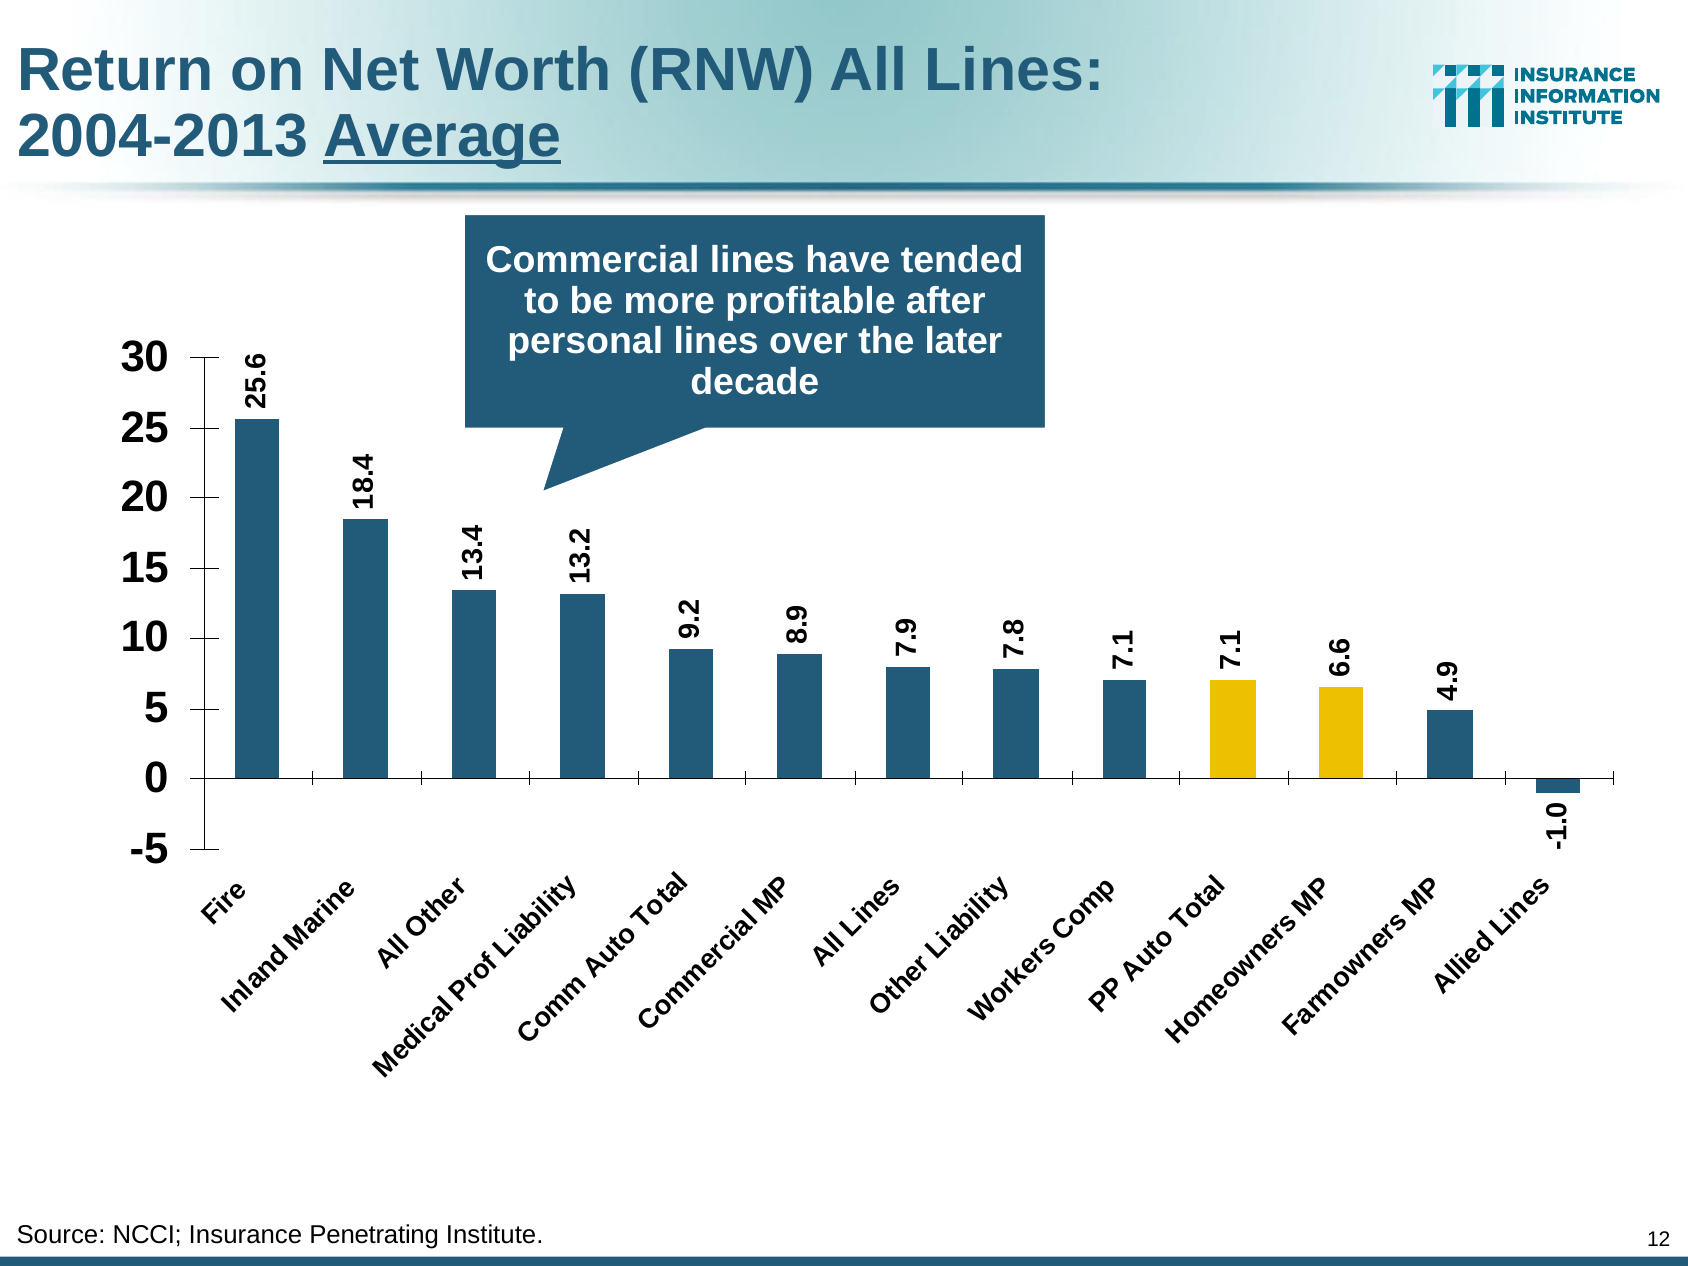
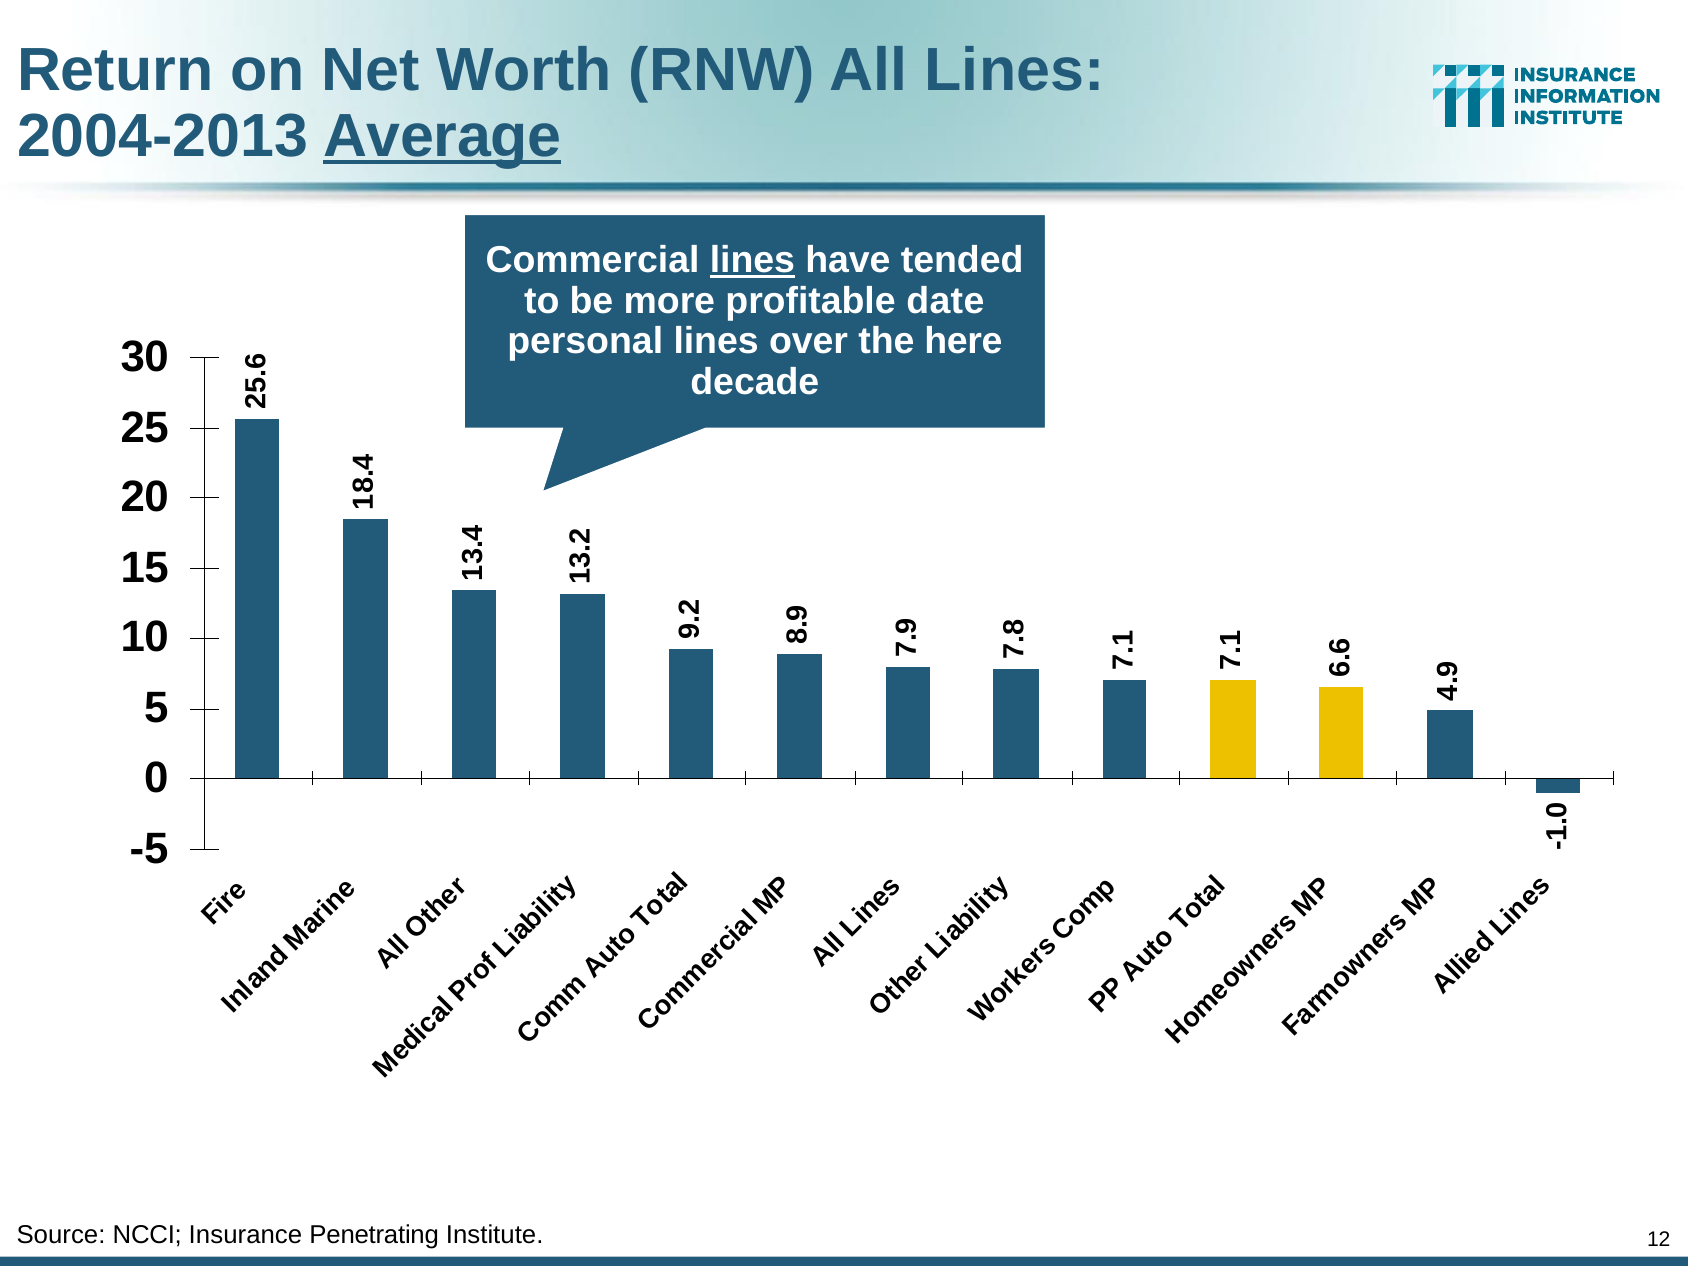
lines underline: none -> present (752, 260)
after: after -> date (945, 301)
later: later -> here (963, 341)
